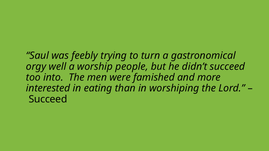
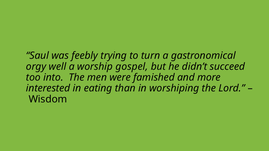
people: people -> gospel (132, 67)
Succeed: Succeed -> Wisdom (48, 99)
